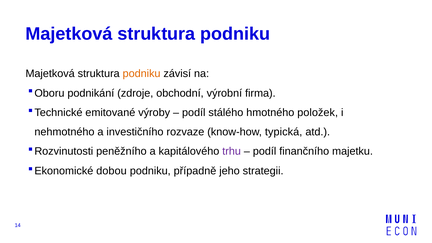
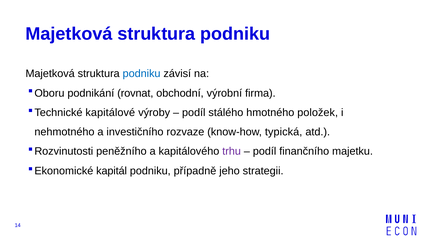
podniku colour: orange -> blue (142, 74)
zdroje: zdroje -> rovnat (135, 93)
emitované: emitované -> kapitálové (110, 113)
dobou: dobou -> kapitál (112, 171)
